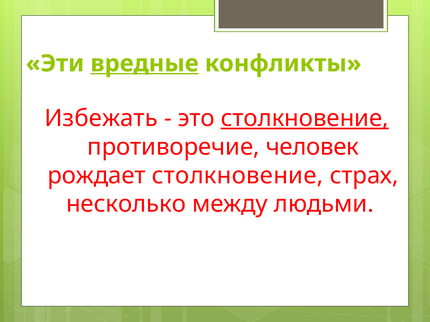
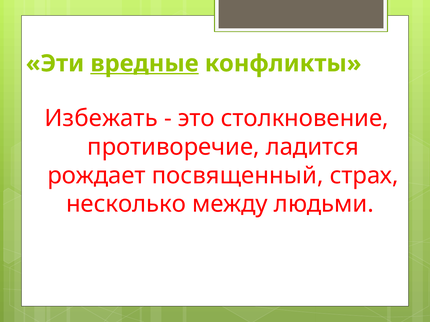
столкновение underline: present -> none (305, 118)
человек: человек -> ладится (312, 147)
рождает столкновение: столкновение -> посвященный (238, 176)
